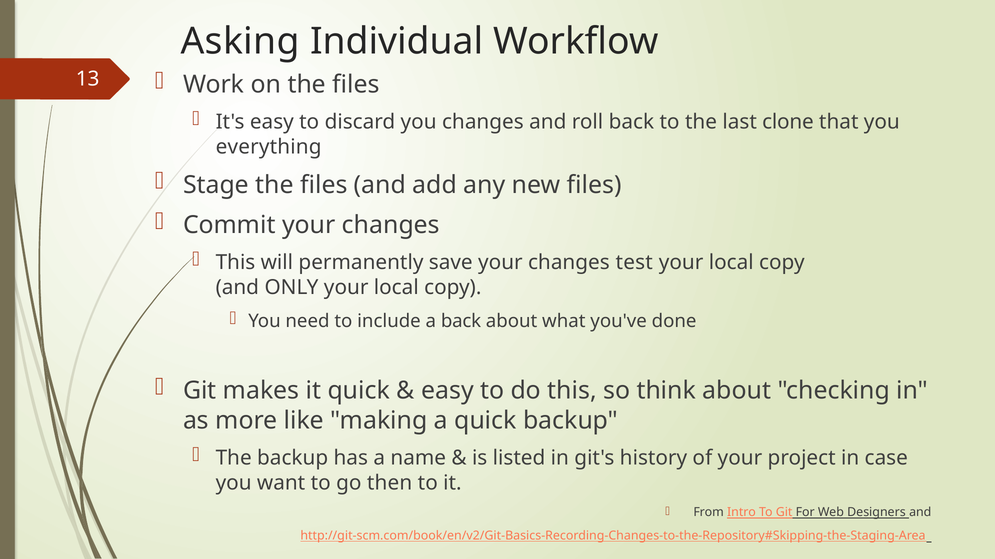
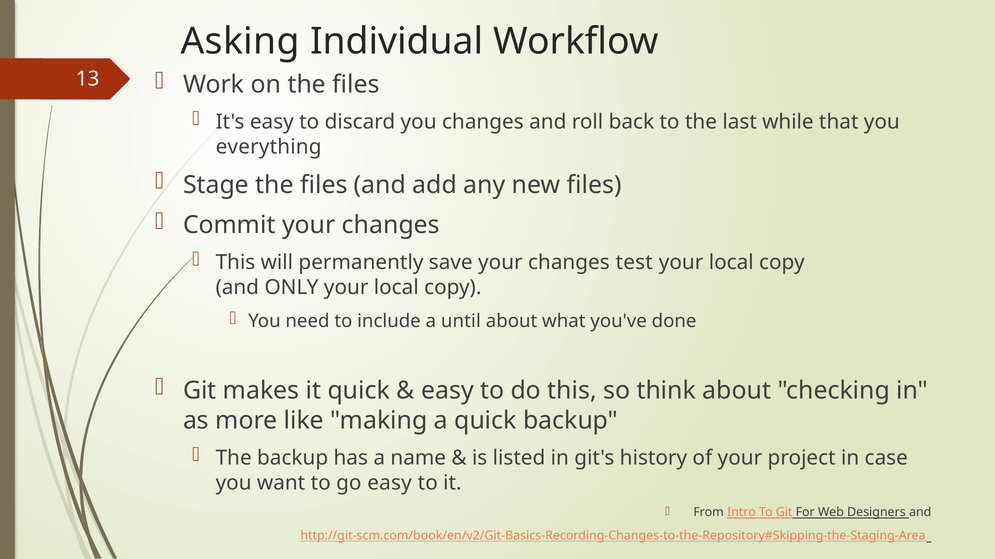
clone: clone -> while (788, 122)
a back: back -> until (461, 321)
go then: then -> easy (390, 483)
